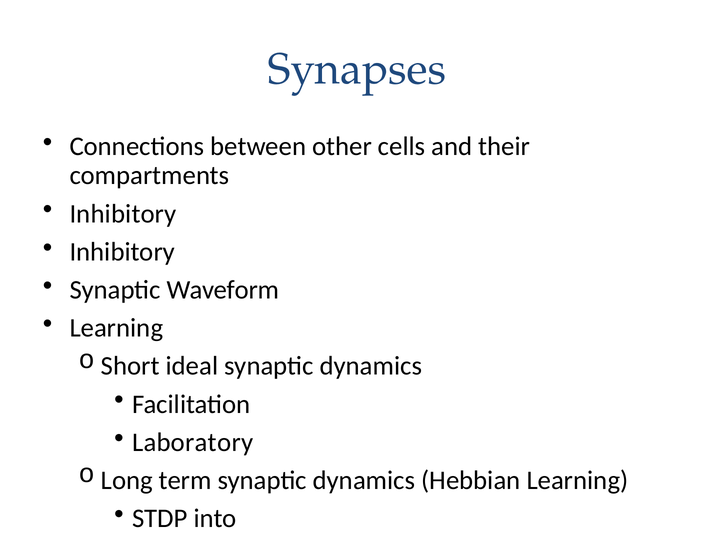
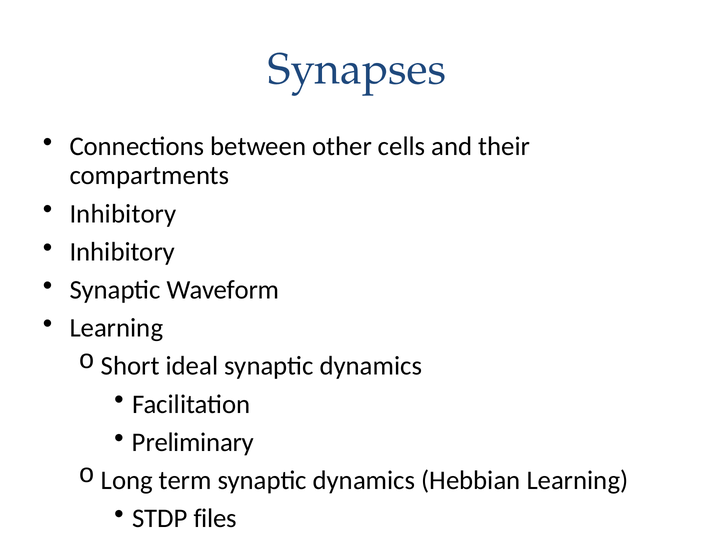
Laboratory: Laboratory -> Preliminary (193, 442)
into: into -> files (215, 518)
